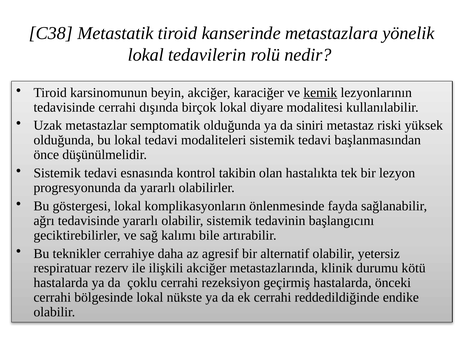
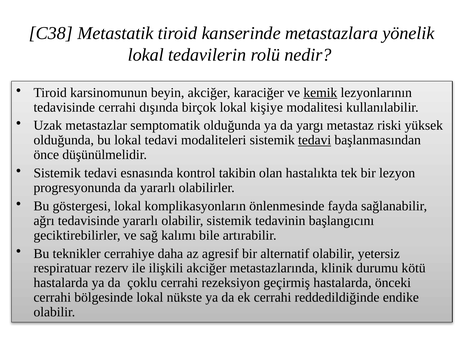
diyare: diyare -> kişiye (266, 107)
siniri: siniri -> yargı (310, 126)
tedavi underline: none -> present (315, 140)
